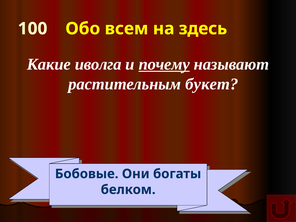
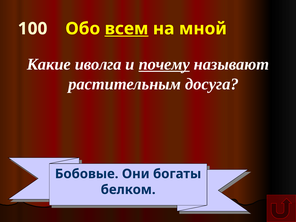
всем underline: none -> present (127, 29)
здесь: здесь -> мной (203, 29)
букет: букет -> досуга (212, 84)
